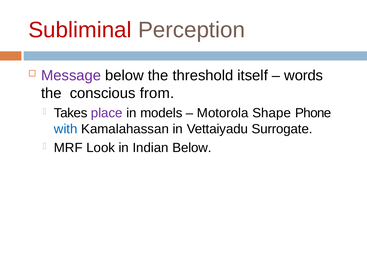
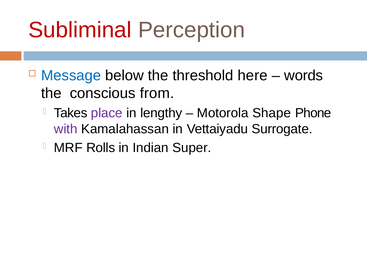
Message colour: purple -> blue (71, 76)
itself: itself -> here (253, 76)
models: models -> lengthy (161, 113)
with colour: blue -> purple (66, 129)
Look: Look -> Rolls (101, 148)
Indian Below: Below -> Super (192, 148)
